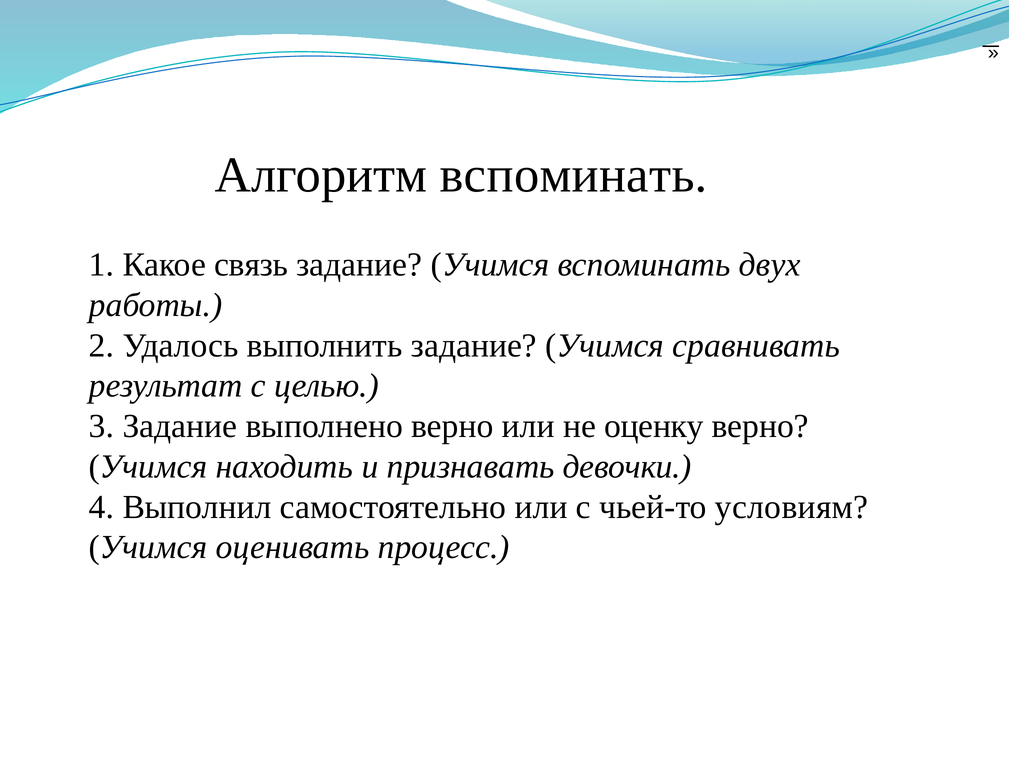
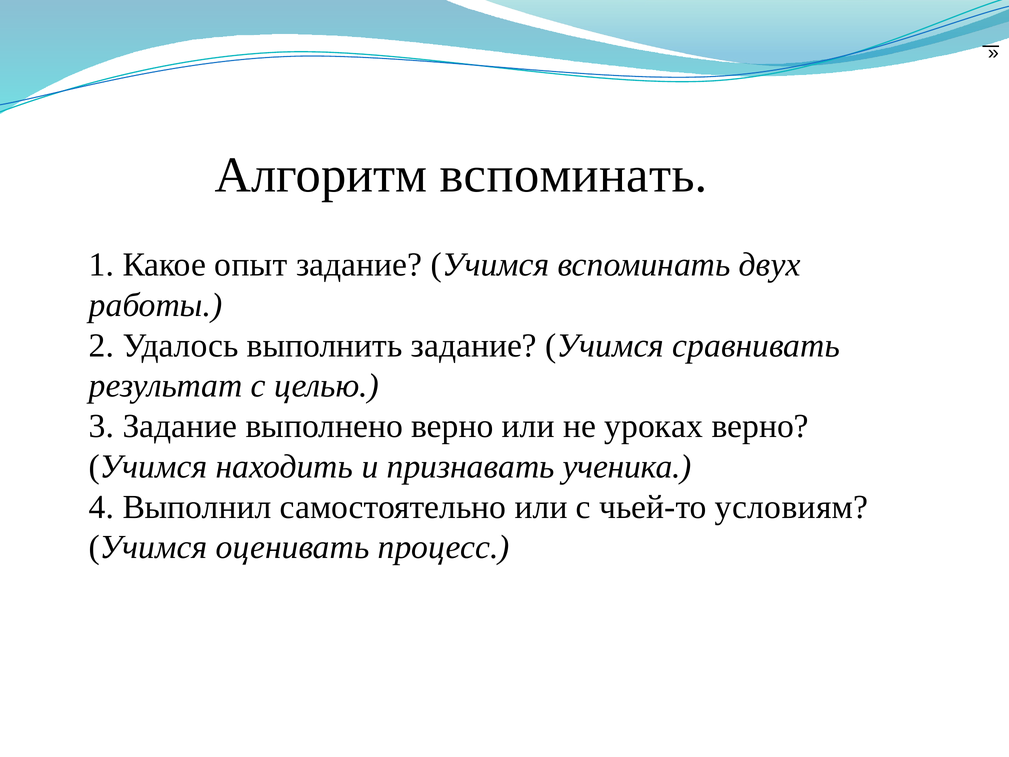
связь: связь -> опыт (251, 265)
оценку: оценку -> уроках (654, 426)
девочки: девочки -> ученика (627, 466)
